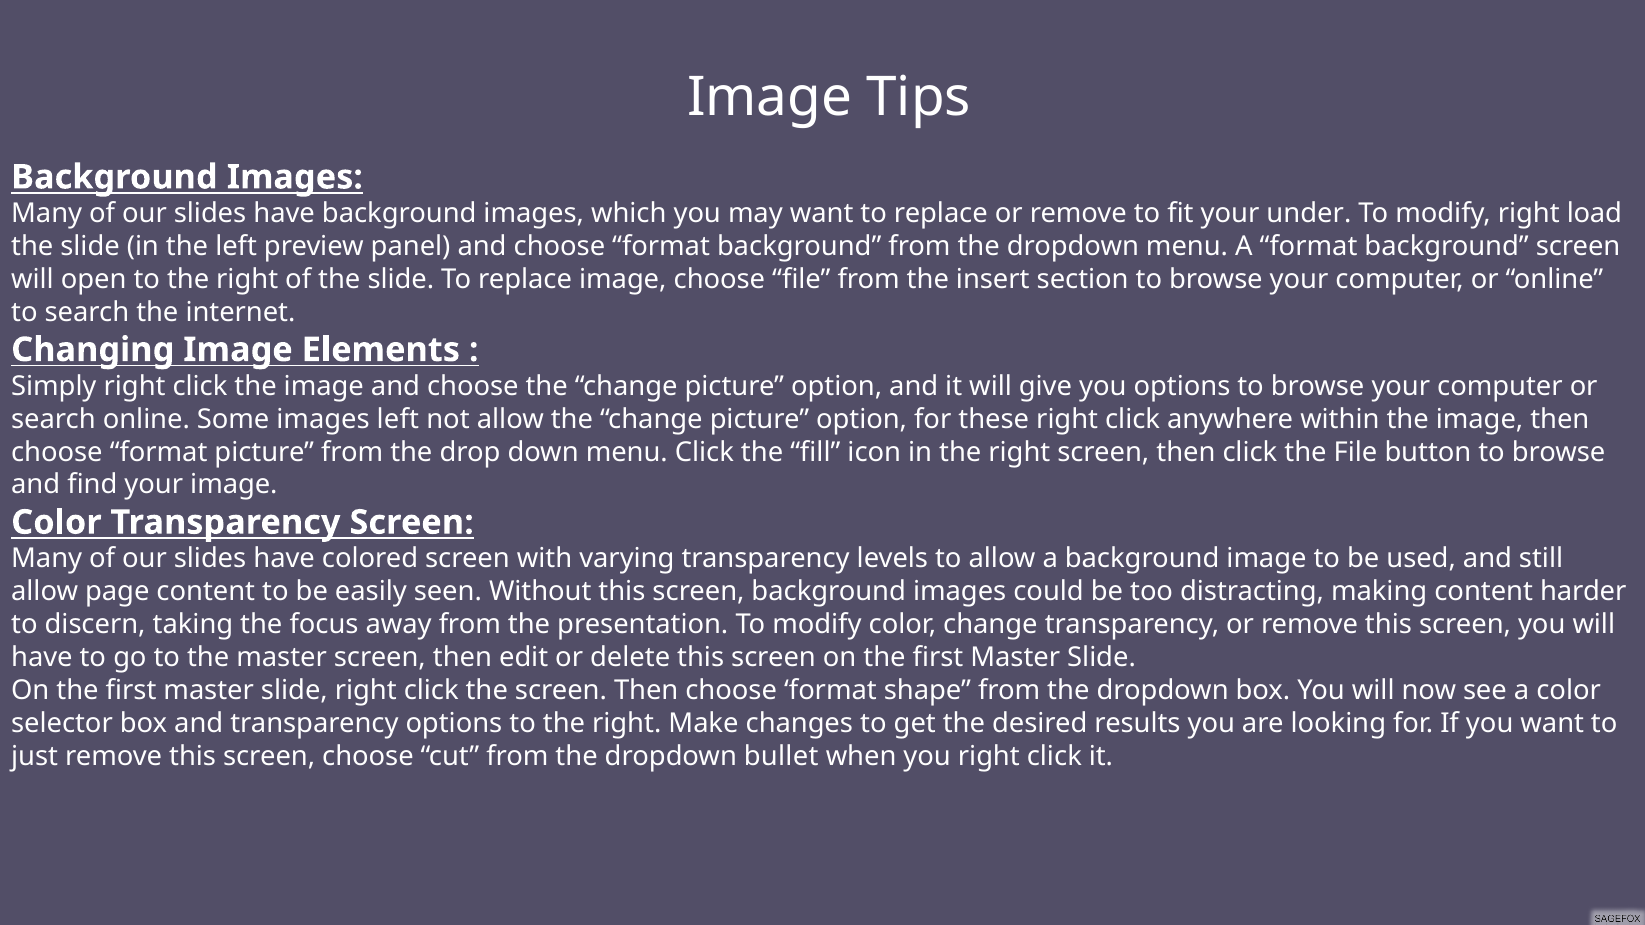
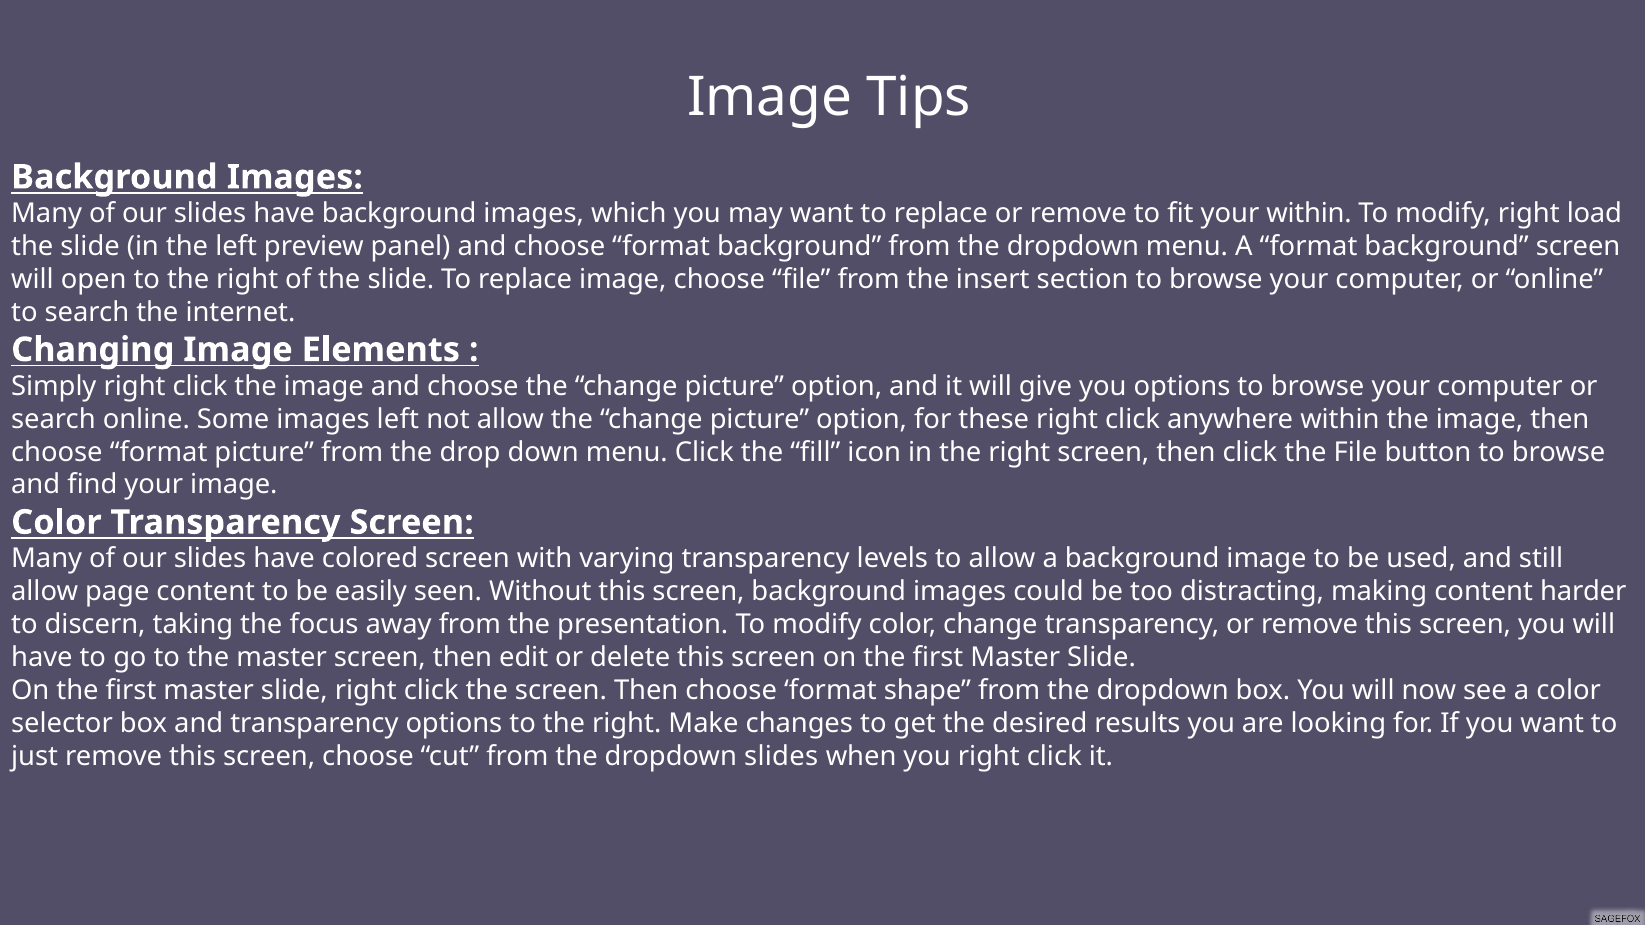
your under: under -> within (1309, 214)
dropdown bullet: bullet -> slides (781, 756)
